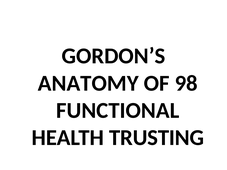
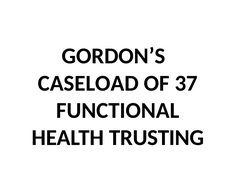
ANATOMY: ANATOMY -> CASELOAD (88, 83)
98: 98 -> 37 (186, 83)
